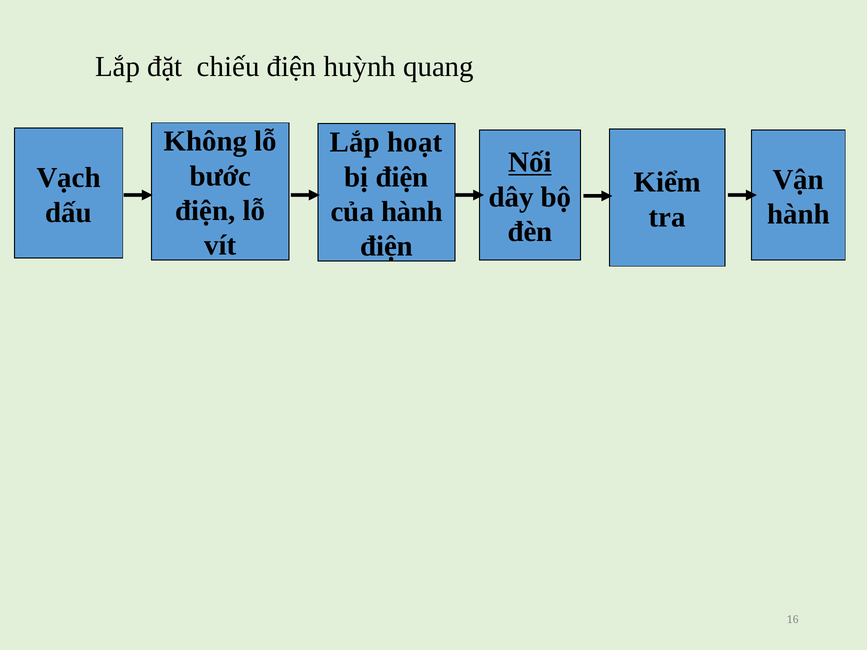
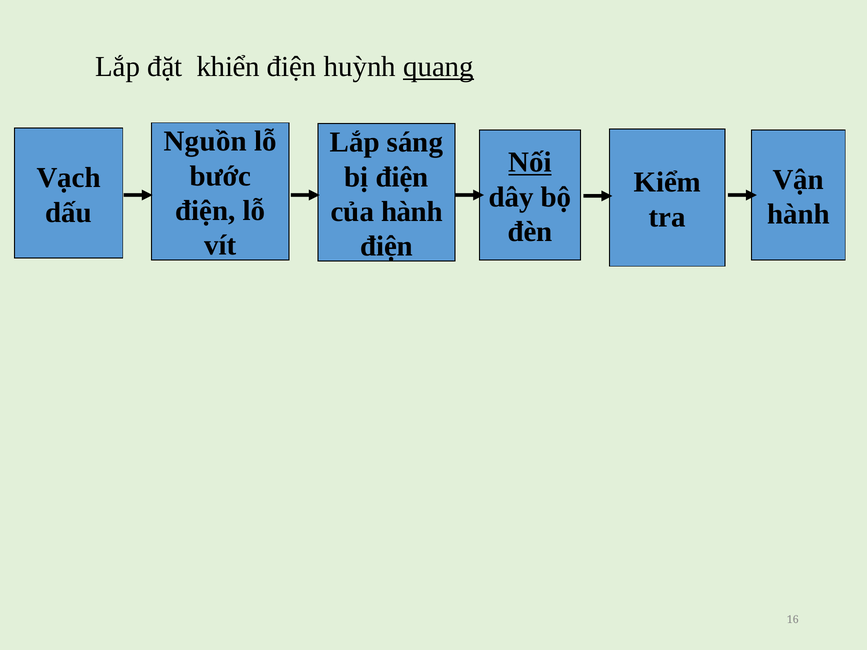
chiếu: chiếu -> khiển (228, 67)
quang underline: none -> present (438, 67)
Không: Không -> Nguồn (205, 141)
hoạt: hoạt -> sáng (415, 142)
